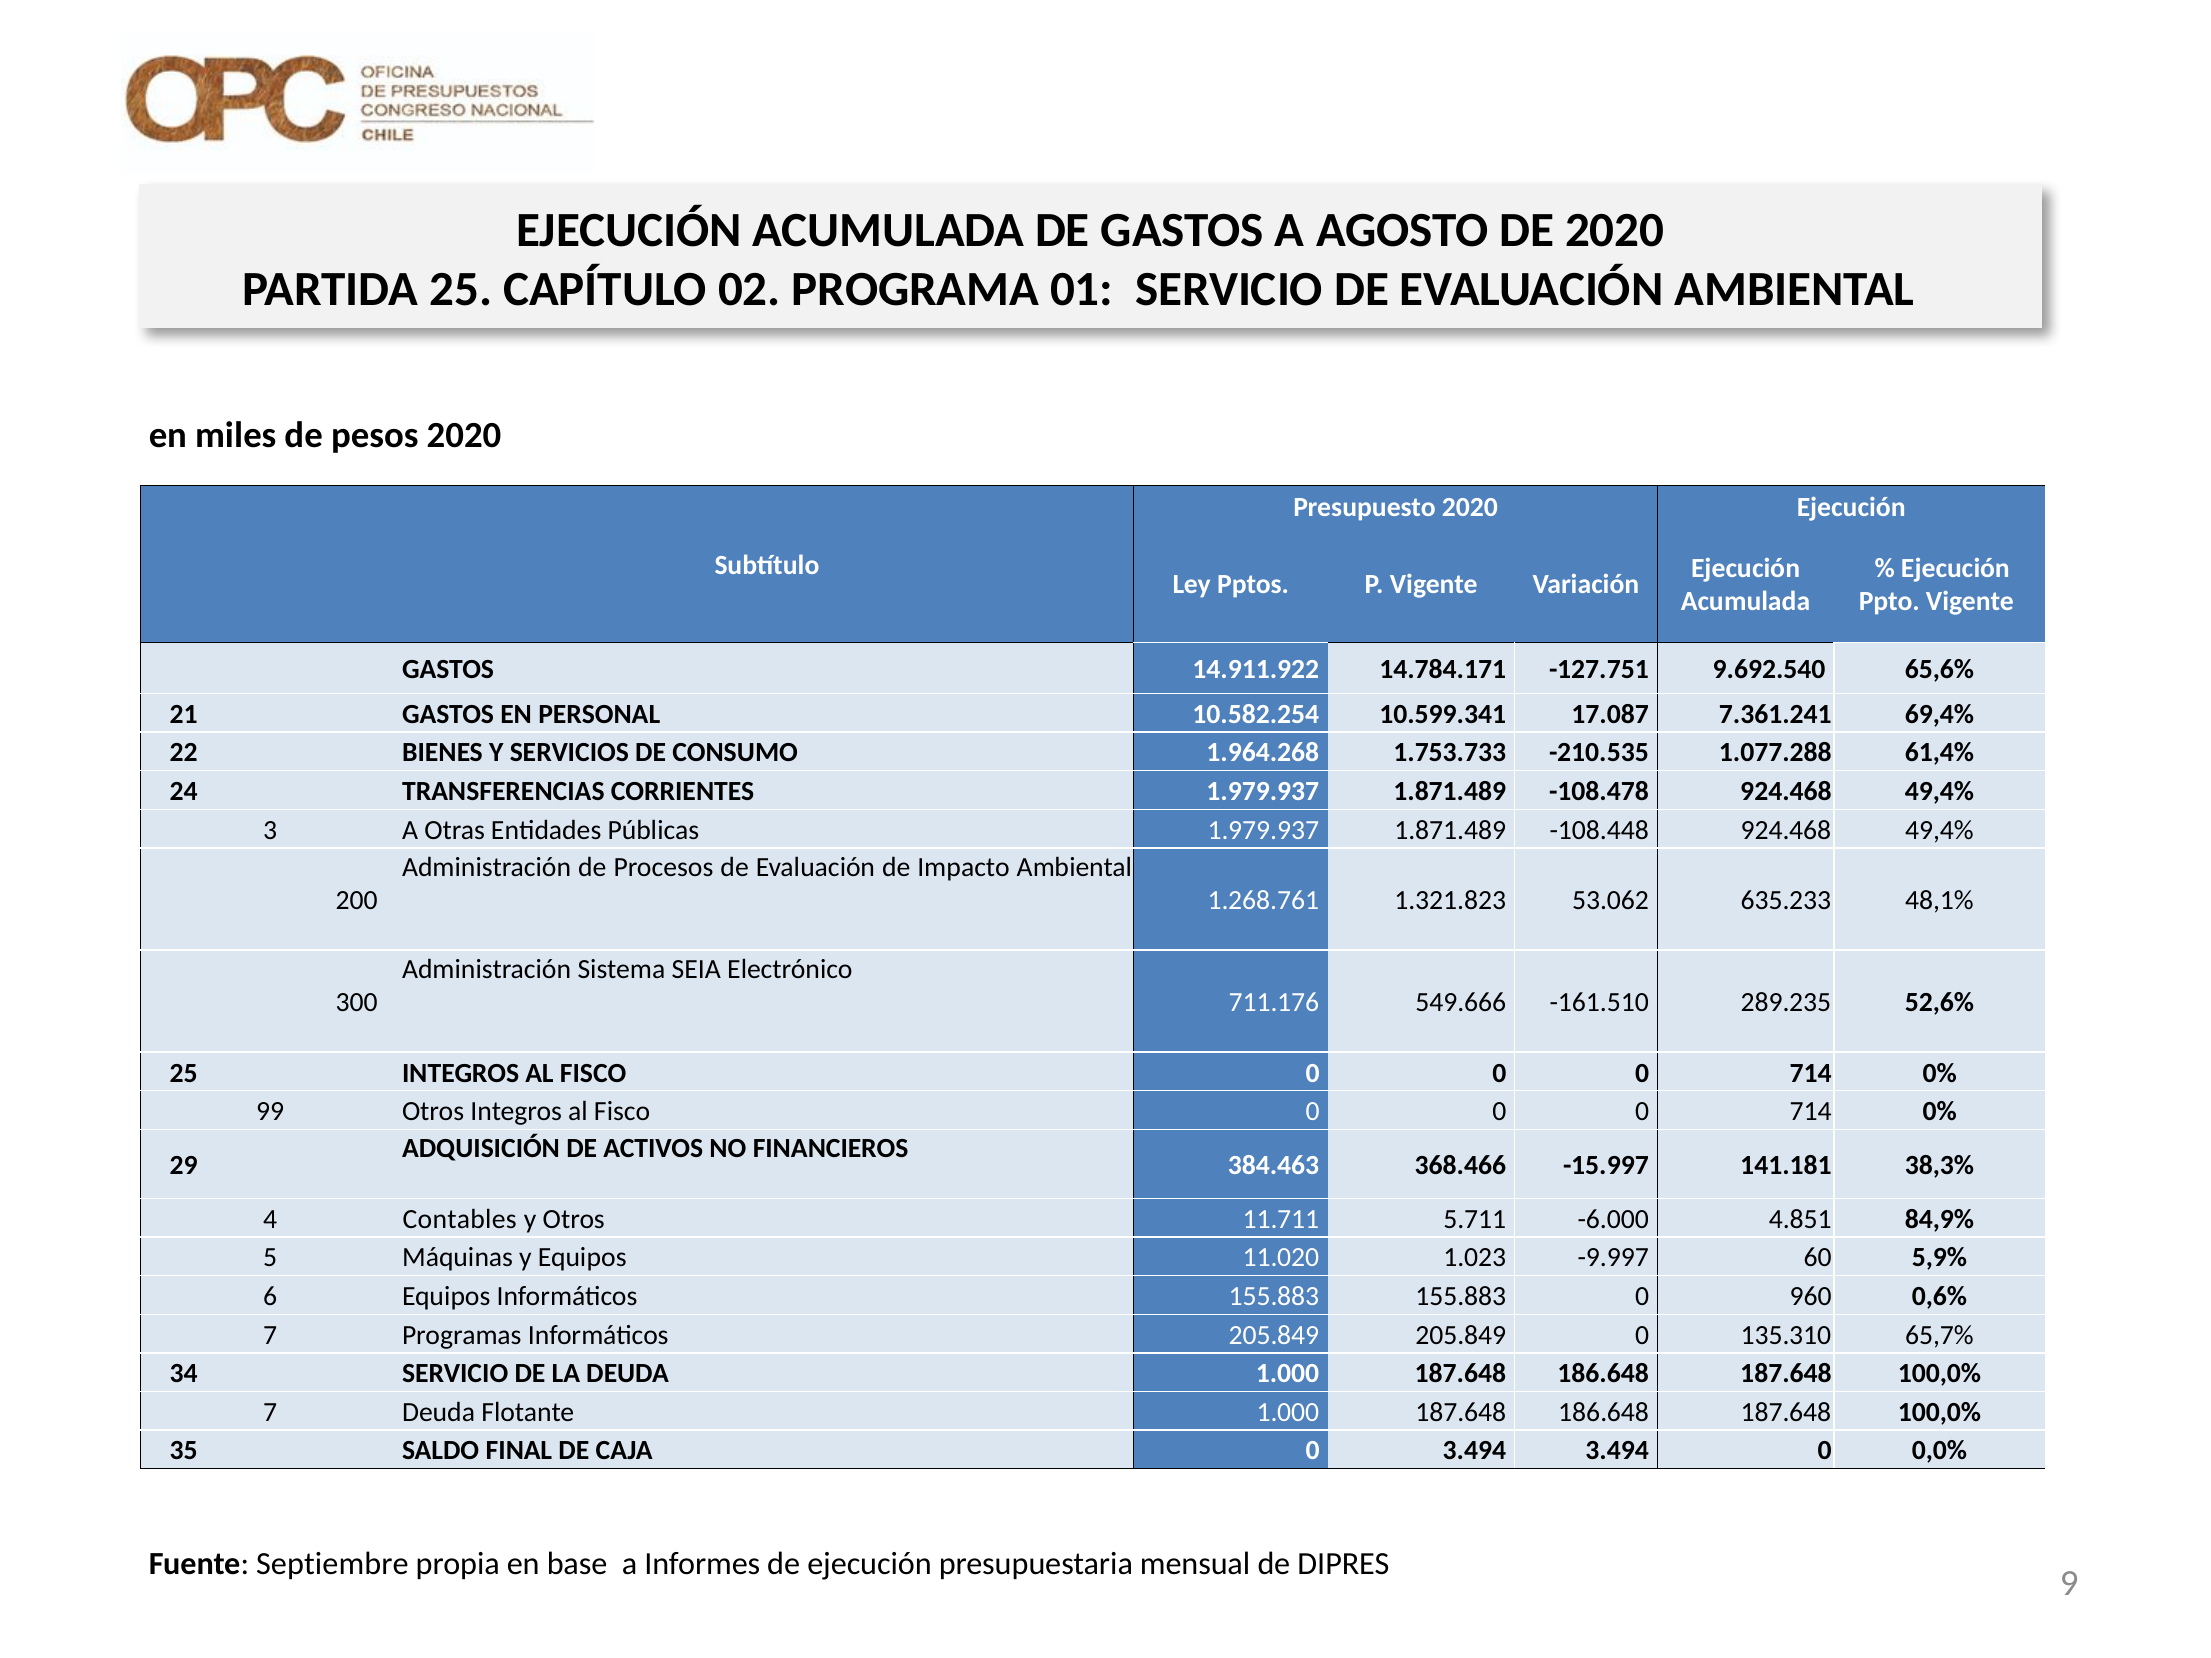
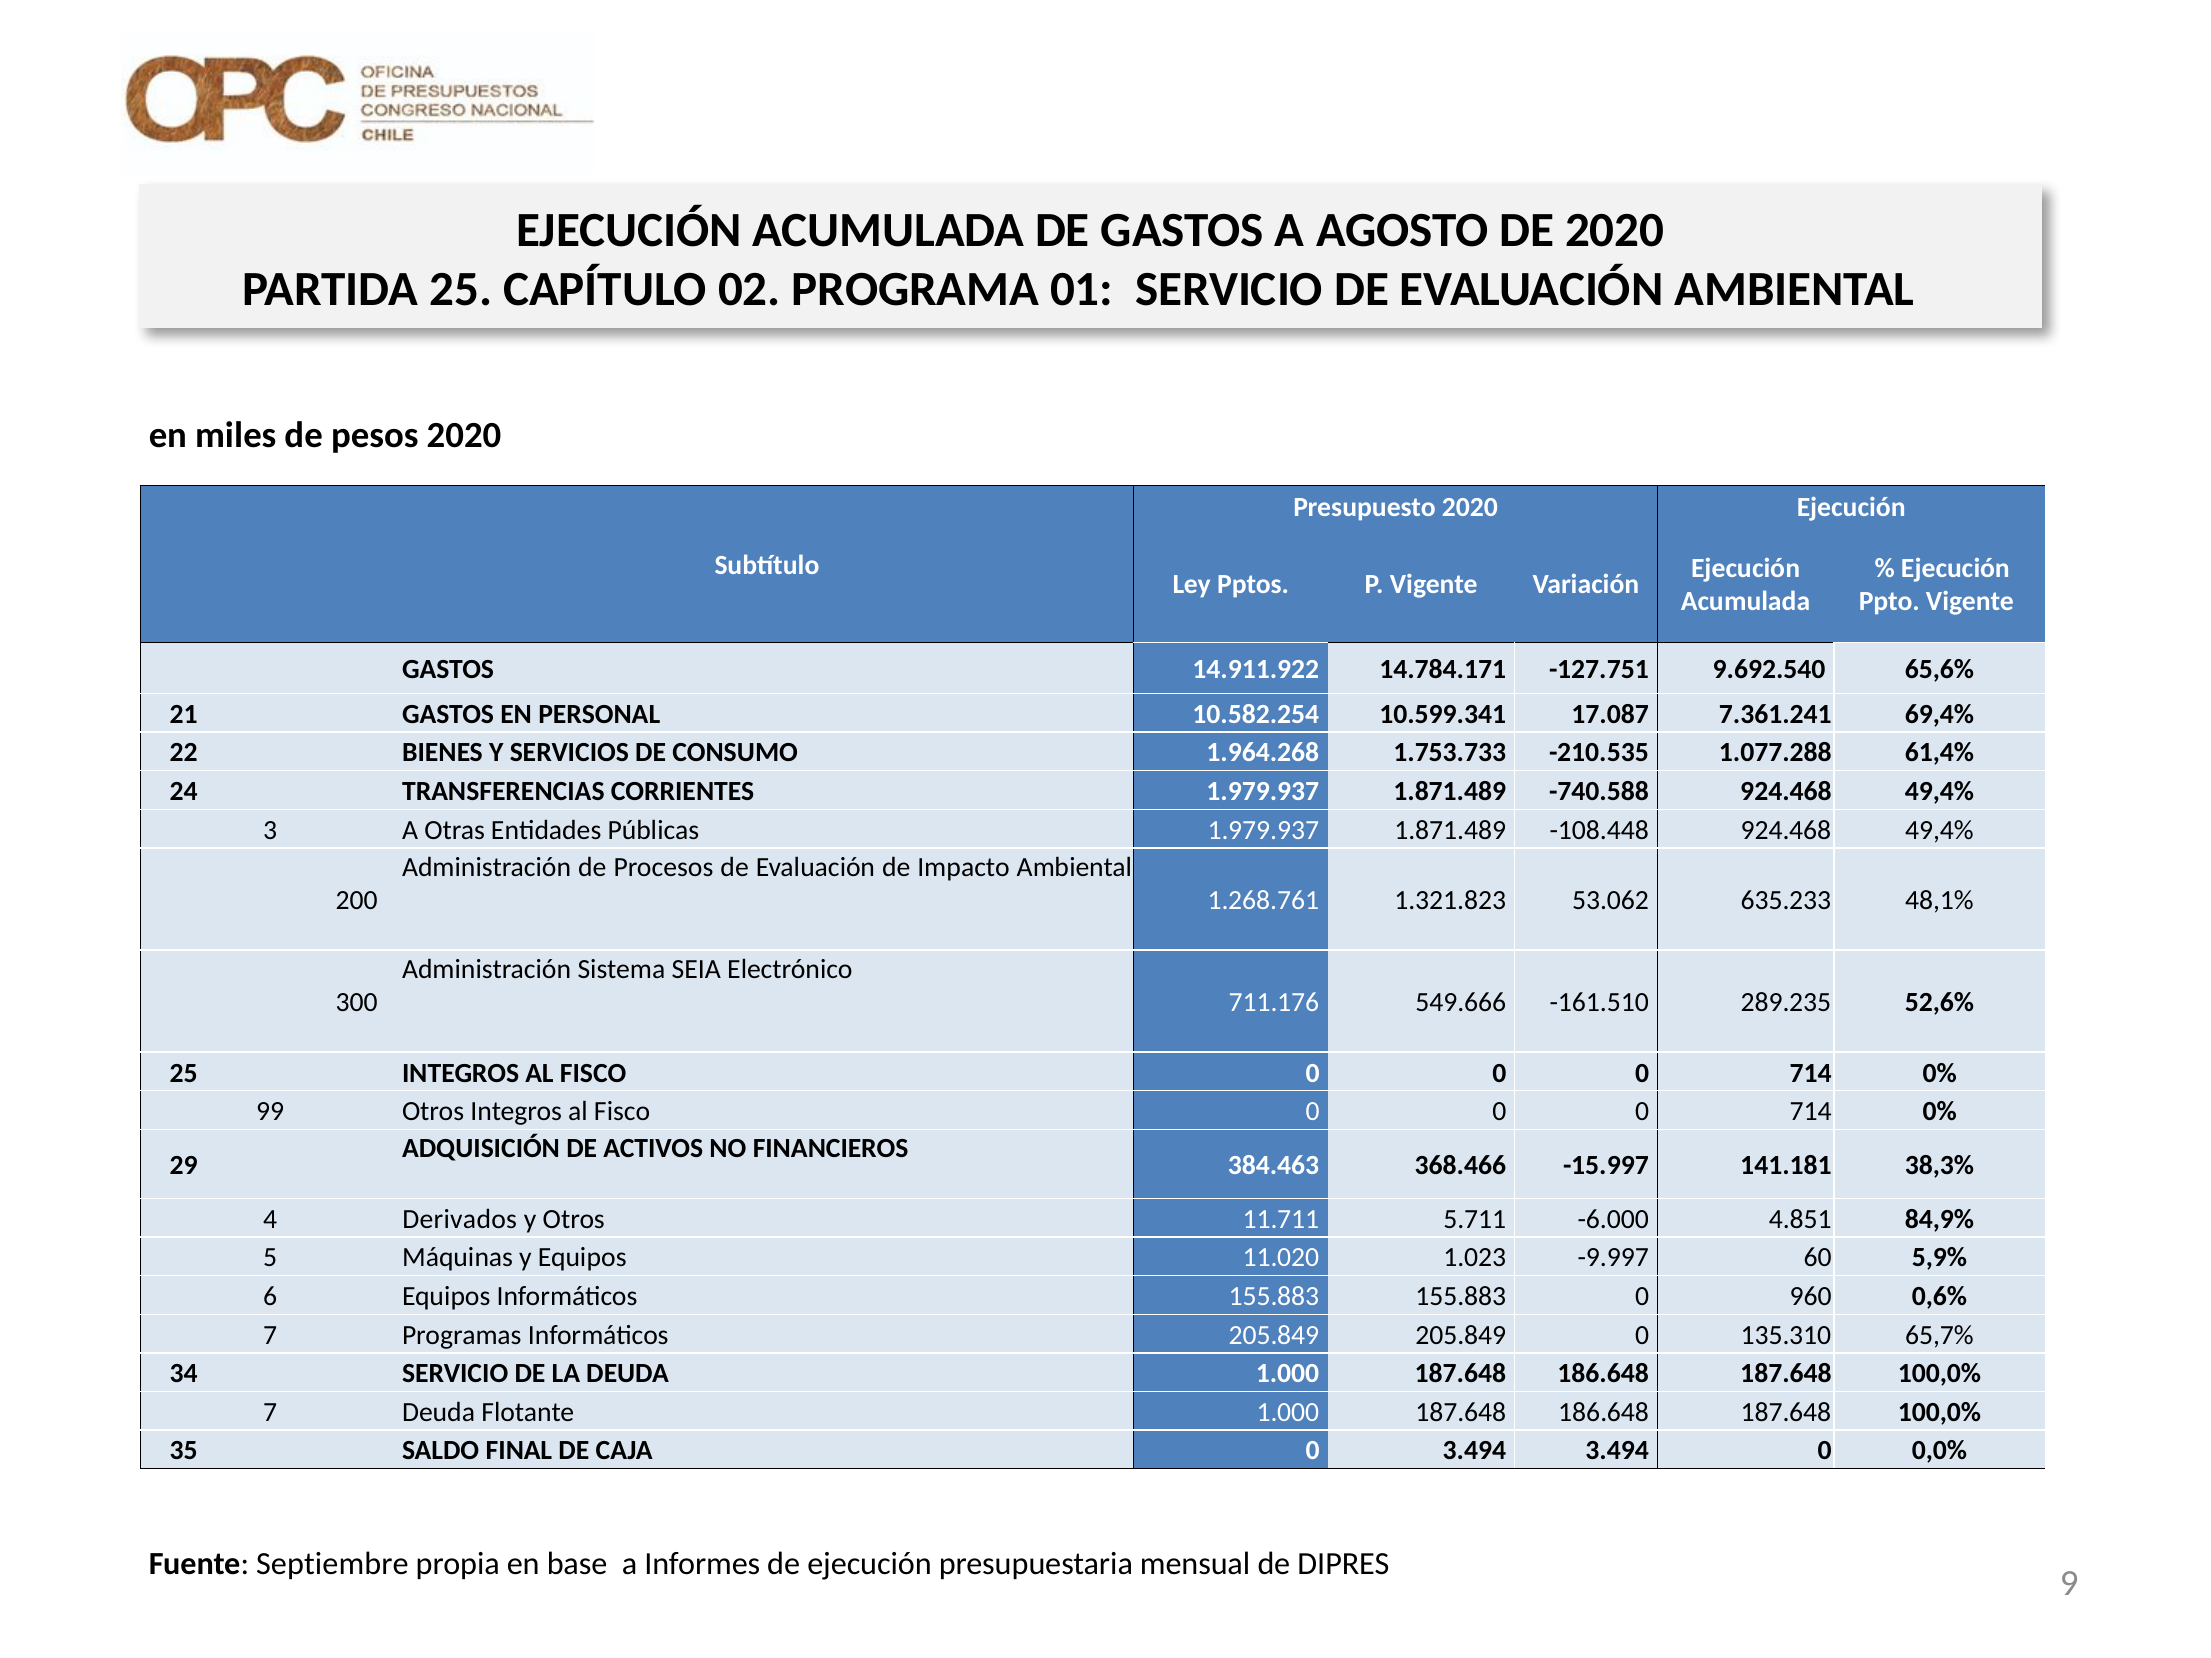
-108.478: -108.478 -> -740.588 (1599, 792)
4 Contables: Contables -> Derivados (460, 1219)
